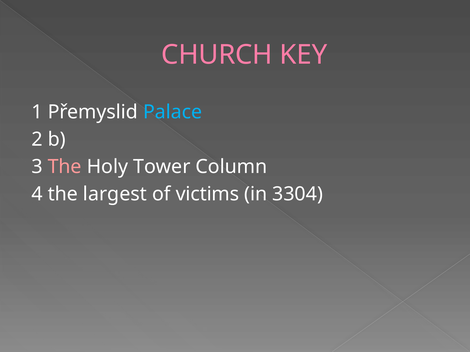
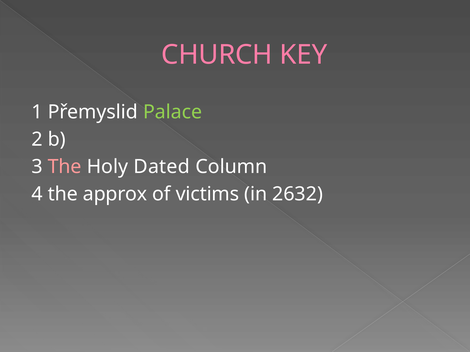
Palace colour: light blue -> light green (173, 112)
Tower: Tower -> Dated (162, 167)
largest: largest -> approx (115, 194)
3304: 3304 -> 2632 (298, 194)
